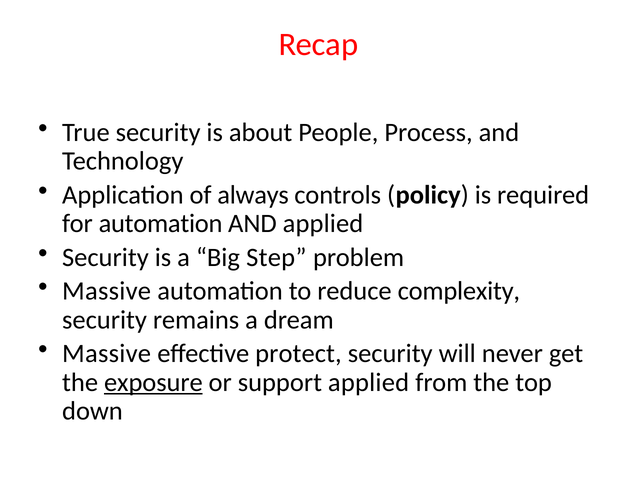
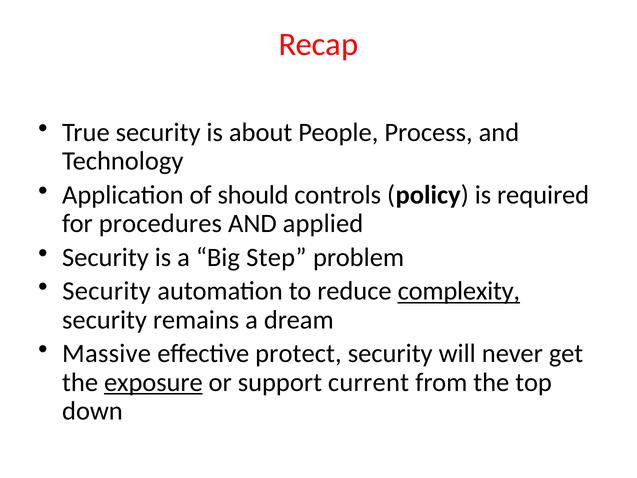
always: always -> should (253, 195)
for automation: automation -> procedures (160, 224)
Massive: Massive -> Security (107, 291)
complexity underline: none -> present (459, 291)
support applied: applied -> current (369, 382)
